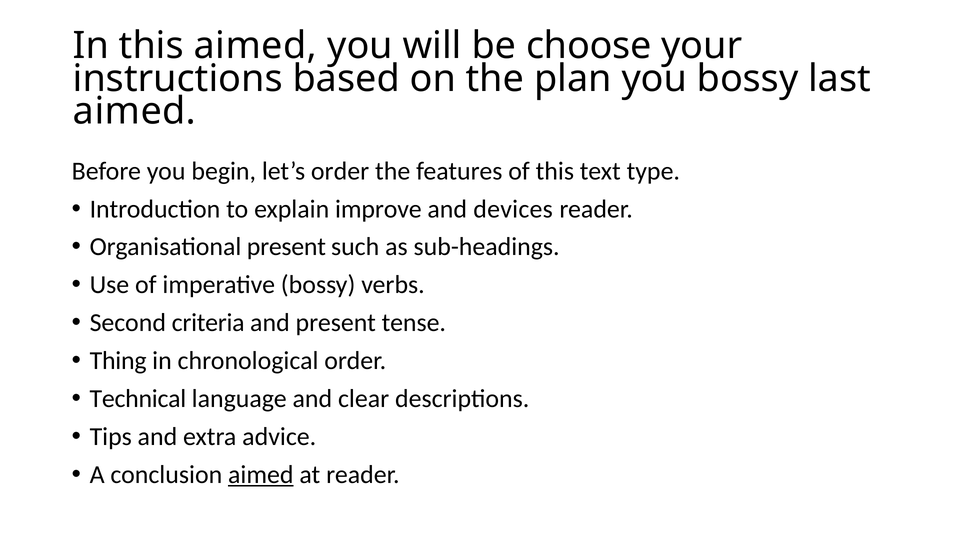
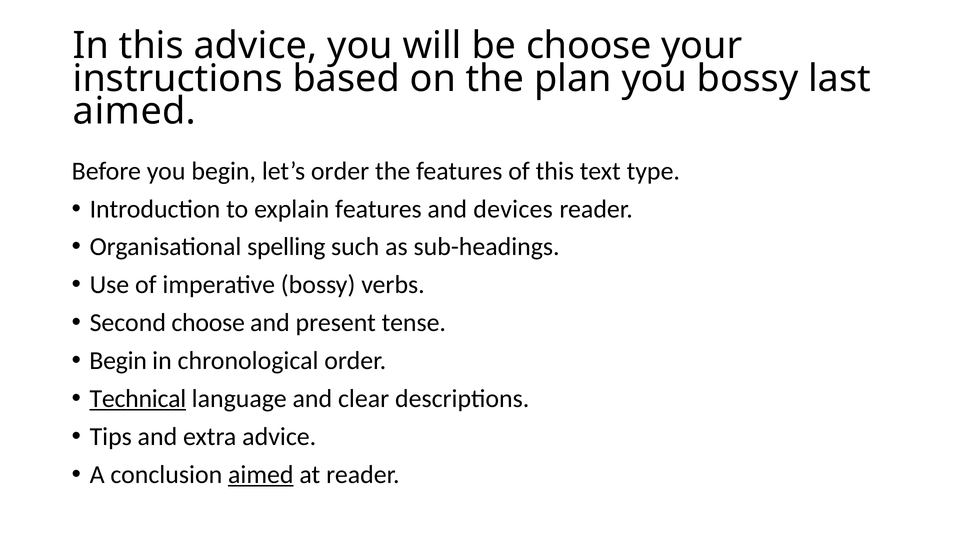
this aimed: aimed -> advice (256, 46)
explain improve: improve -> features (378, 209)
Organisational present: present -> spelling (286, 247)
Second criteria: criteria -> choose (208, 323)
Thing: Thing -> Begin (118, 361)
Technical underline: none -> present (138, 398)
